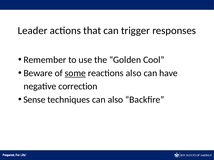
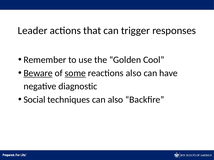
Beware underline: none -> present (38, 73)
correction: correction -> diagnostic (78, 87)
Sense: Sense -> Social (34, 100)
